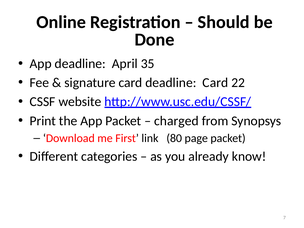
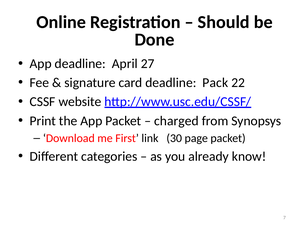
35: 35 -> 27 (148, 64)
deadline Card: Card -> Pack (215, 83)
80: 80 -> 30 (174, 138)
